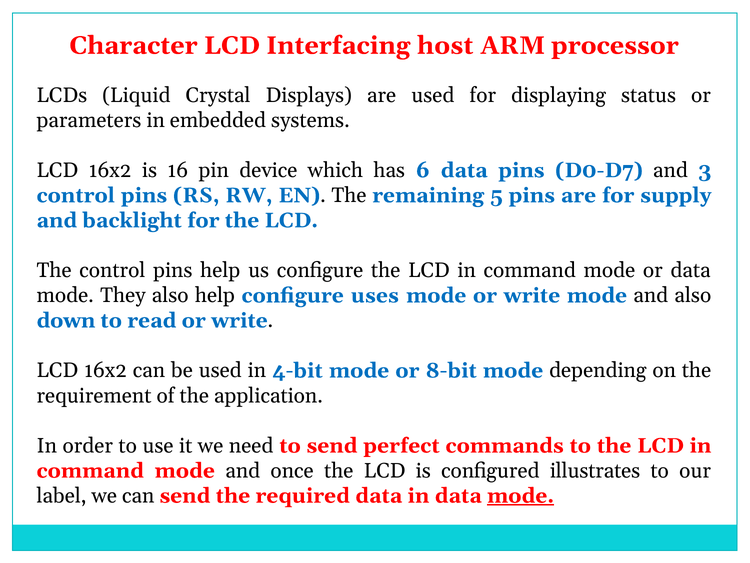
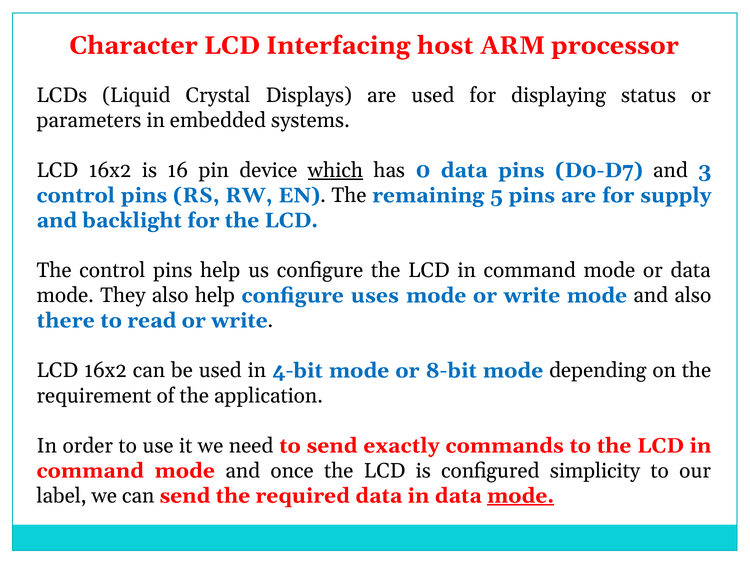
which underline: none -> present (335, 170)
6: 6 -> 0 (423, 170)
down: down -> there (66, 320)
perfect: perfect -> exactly (401, 445)
illustrates: illustrates -> simplicity (595, 470)
